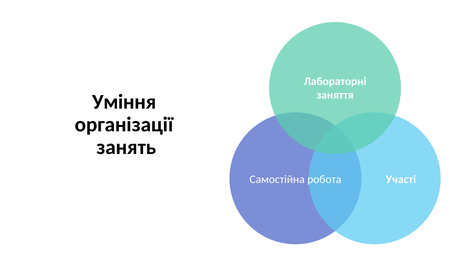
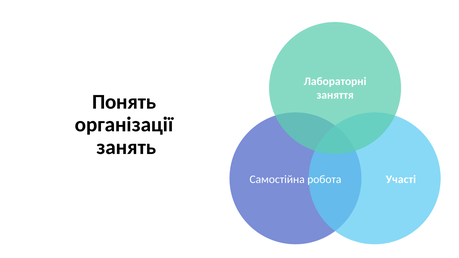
Уміння: Уміння -> Понять (124, 102)
